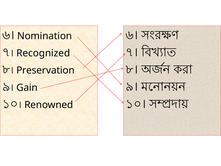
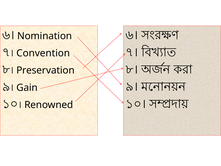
Recognized: Recognized -> Convention (43, 53)
